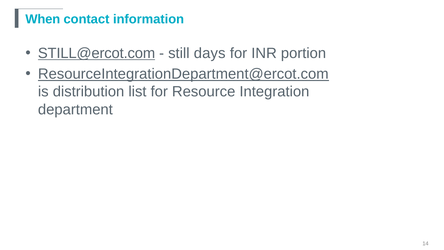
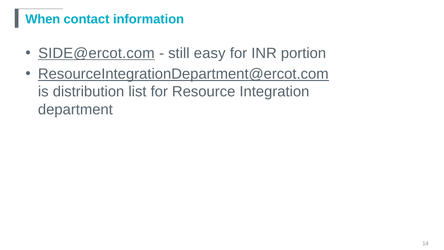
STILL@ercot.com: STILL@ercot.com -> SIDE@ercot.com (96, 53)
days: days -> easy (210, 53)
